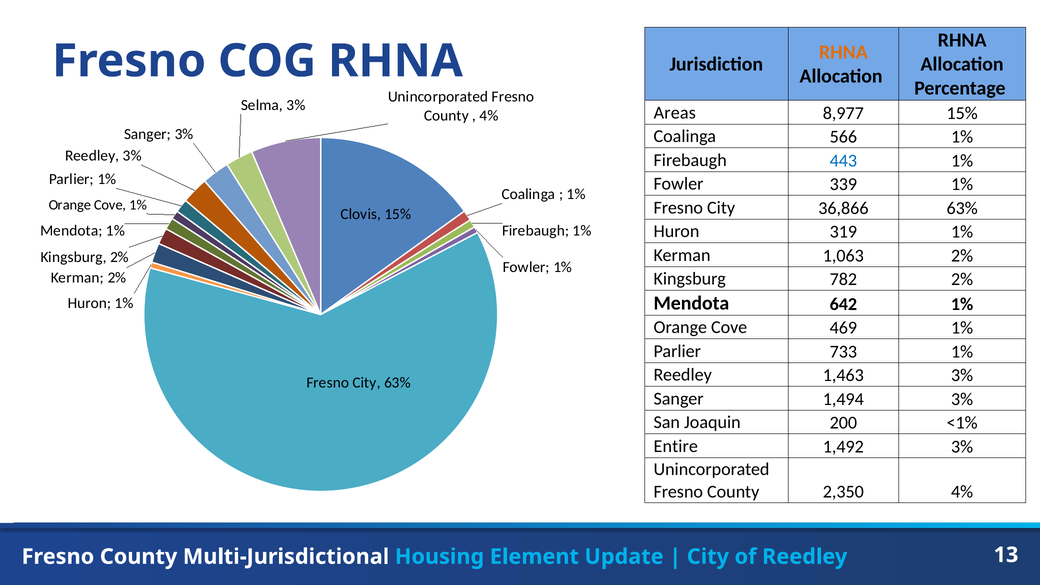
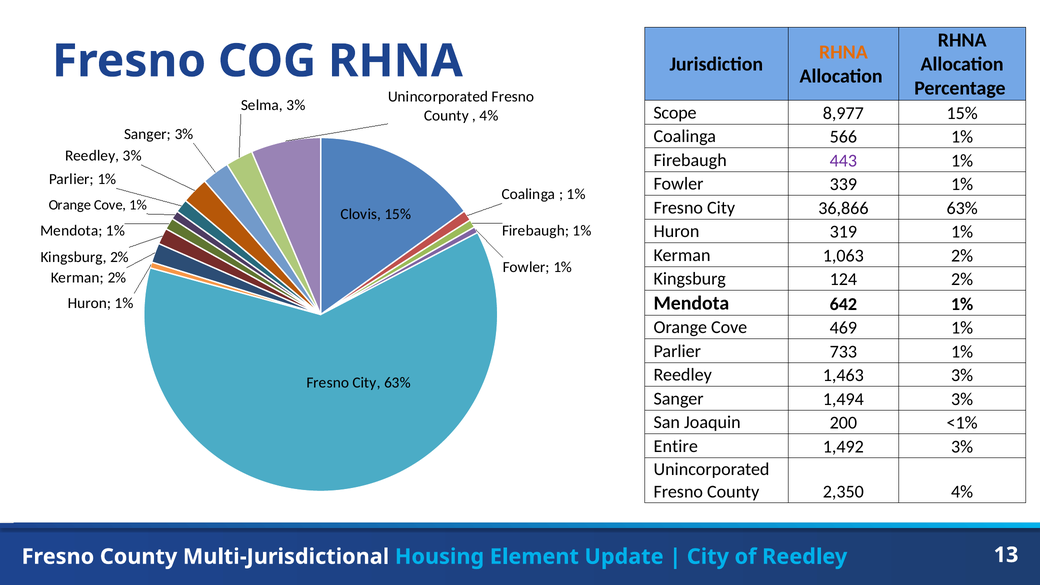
Areas: Areas -> Scope (675, 113)
443 colour: blue -> purple (843, 161)
782: 782 -> 124 (843, 279)
